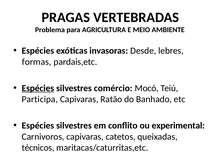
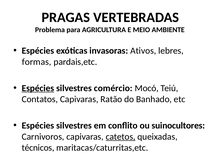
Desde: Desde -> Ativos (143, 51)
Participa: Participa -> Contatos (40, 99)
experimental: experimental -> suinocultores (178, 126)
catetos underline: none -> present (121, 137)
